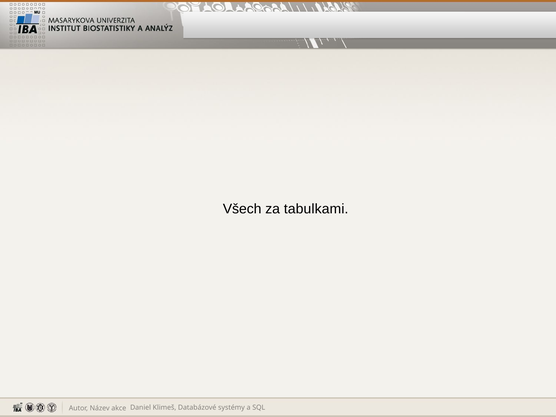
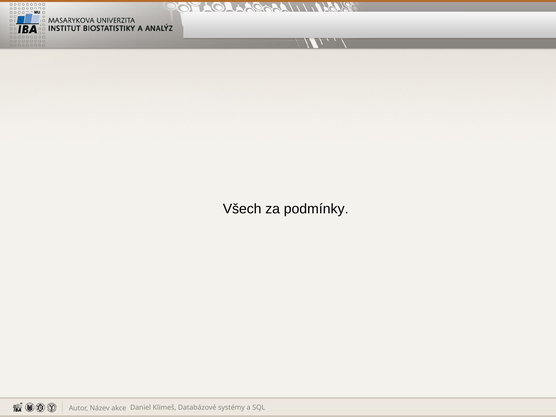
tabulkami: tabulkami -> podmínky (316, 209)
